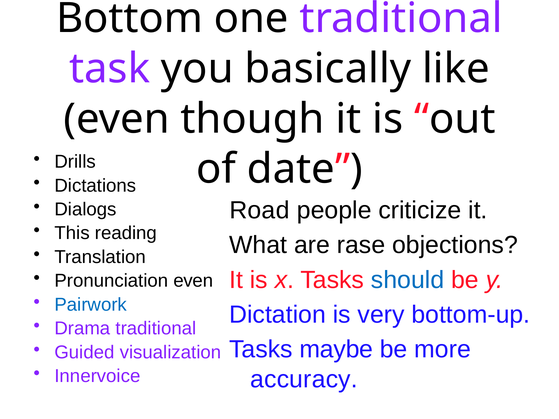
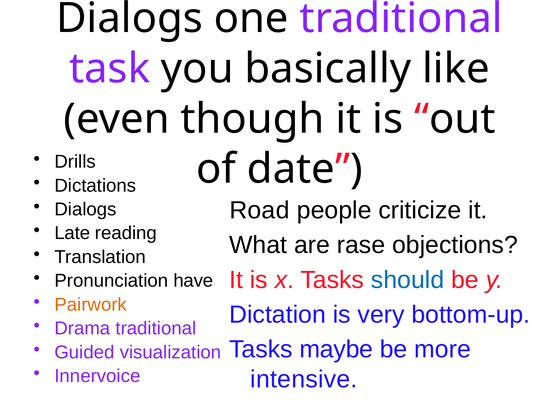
Bottom: Bottom -> Dialogs (129, 18)
This: This -> Late (72, 233)
Pronunciation even: even -> have (193, 281)
Pairwork colour: blue -> orange (91, 305)
accuracy: accuracy -> intensive (304, 379)
